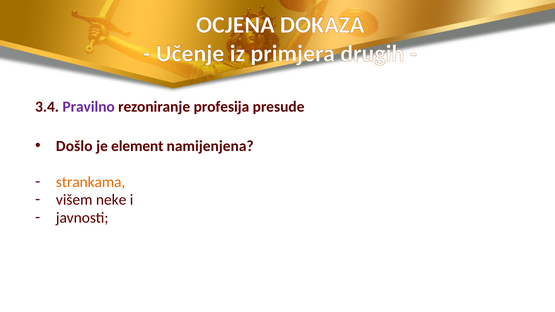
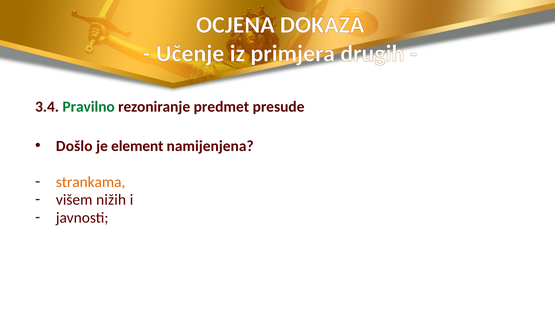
Pravilno colour: purple -> green (89, 107)
profesija: profesija -> predmet (221, 107)
neke: neke -> nižih (111, 200)
